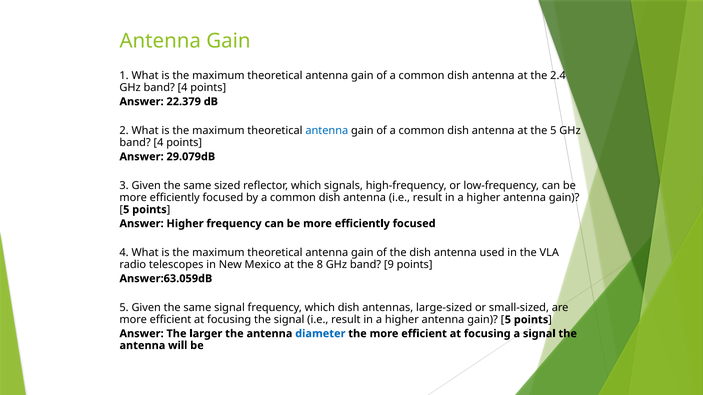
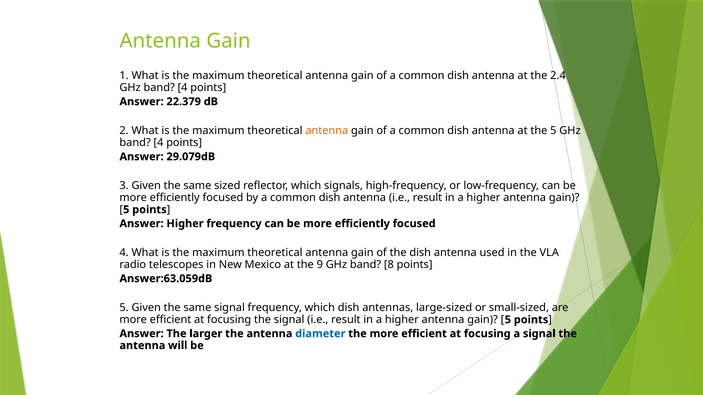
antenna colour: blue -> orange (327, 131)
8: 8 -> 9 (320, 265)
9: 9 -> 8 (389, 265)
